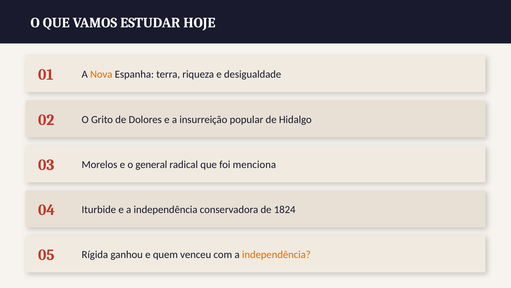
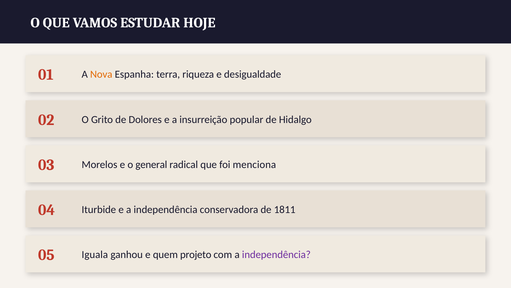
1824: 1824 -> 1811 (285, 209)
Rígida: Rígida -> Iguala (95, 254)
venceu: venceu -> projeto (196, 254)
independência colour: orange -> purple (276, 254)
